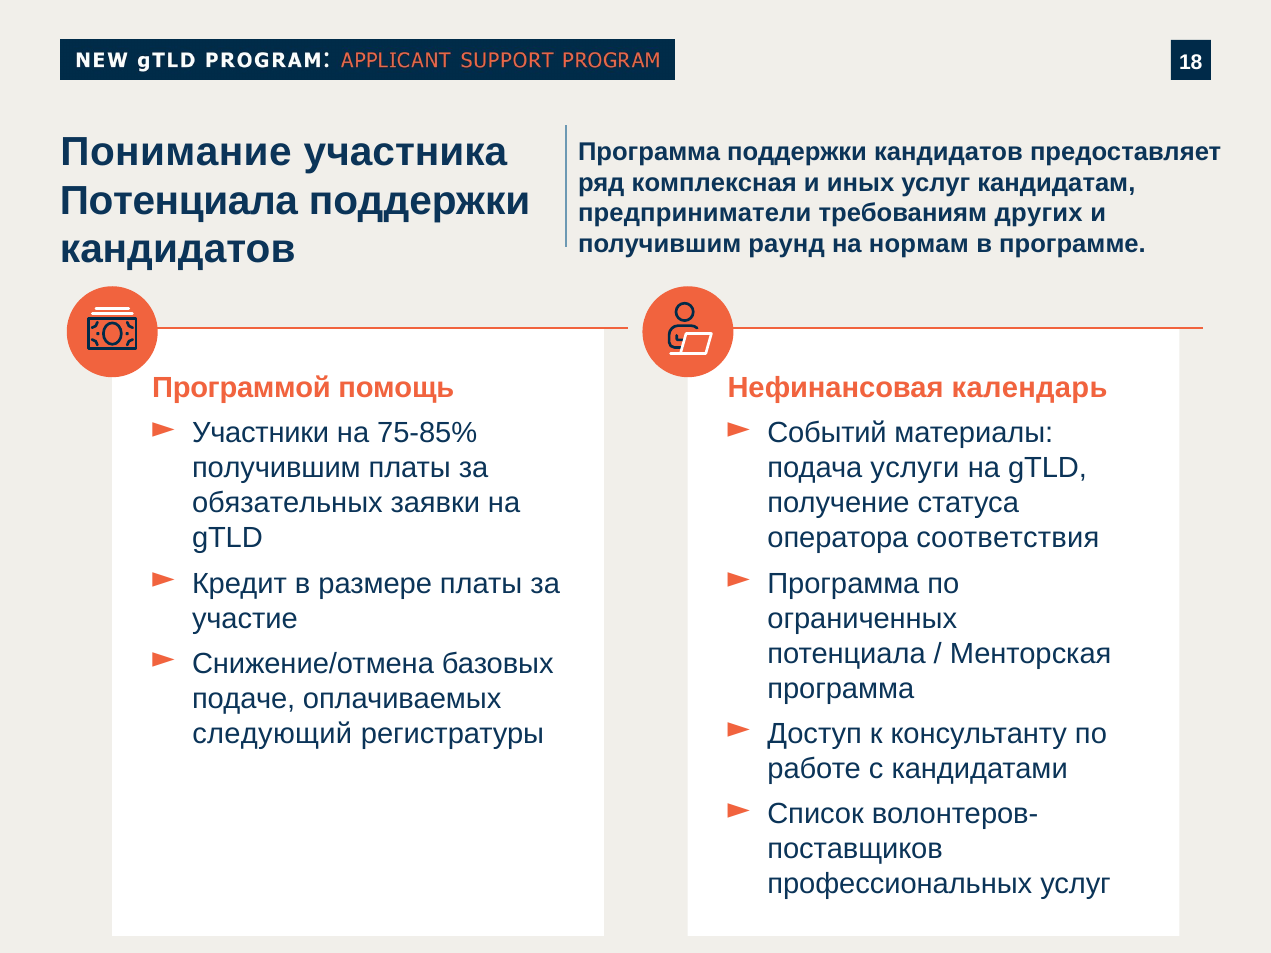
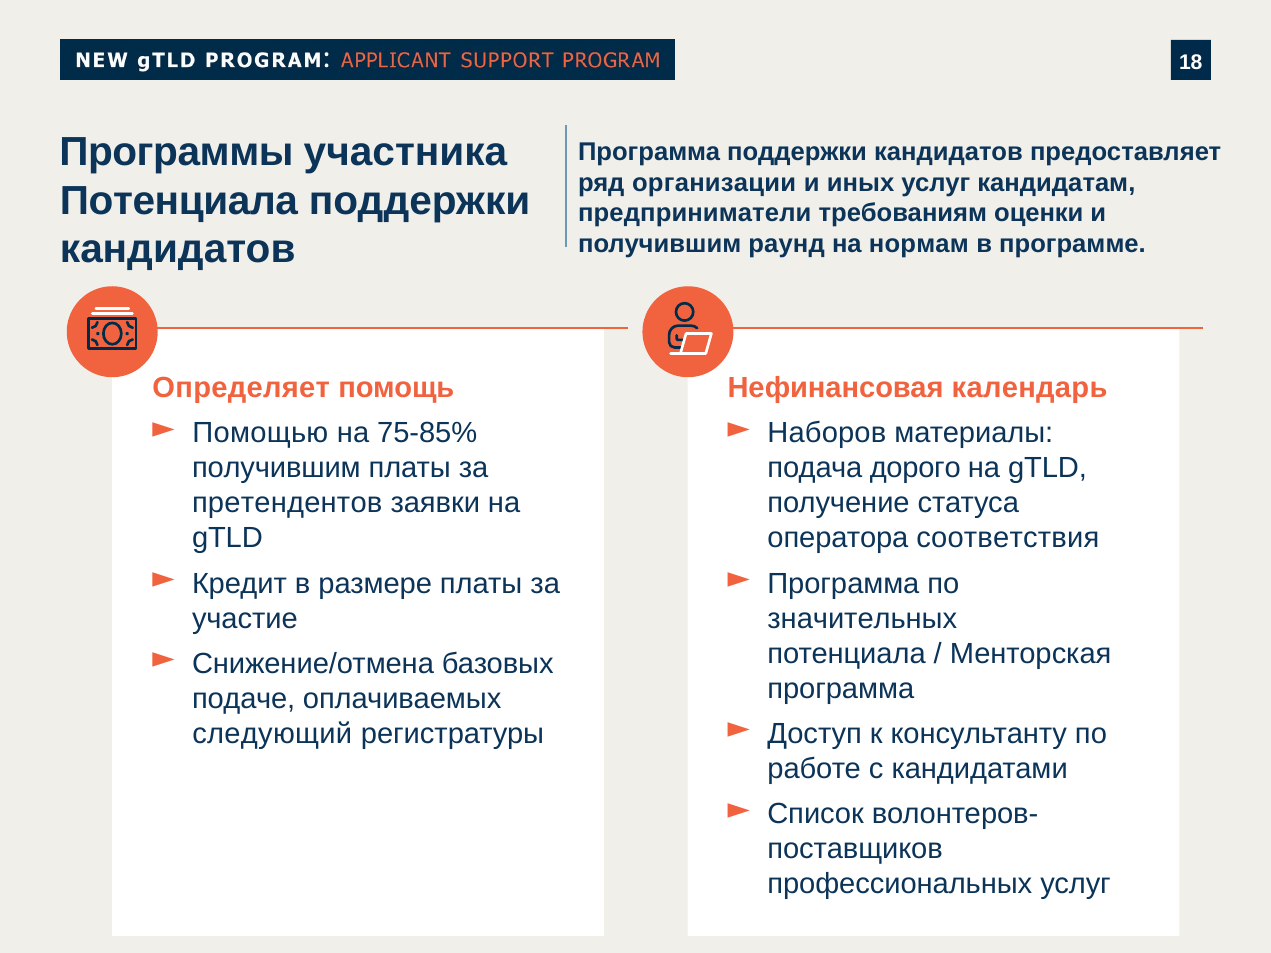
Понимание: Понимание -> Программы (176, 152)
комплексная: комплексная -> организации (714, 183)
других: других -> оценки (1039, 213)
Программой: Программой -> Определяет (241, 388)
Участники: Участники -> Помощью (260, 433)
Событий: Событий -> Наборов (827, 433)
услуги: услуги -> дорого (915, 468)
обязательных: обязательных -> претендентов (287, 503)
ограниченных: ограниченных -> значительных (862, 619)
